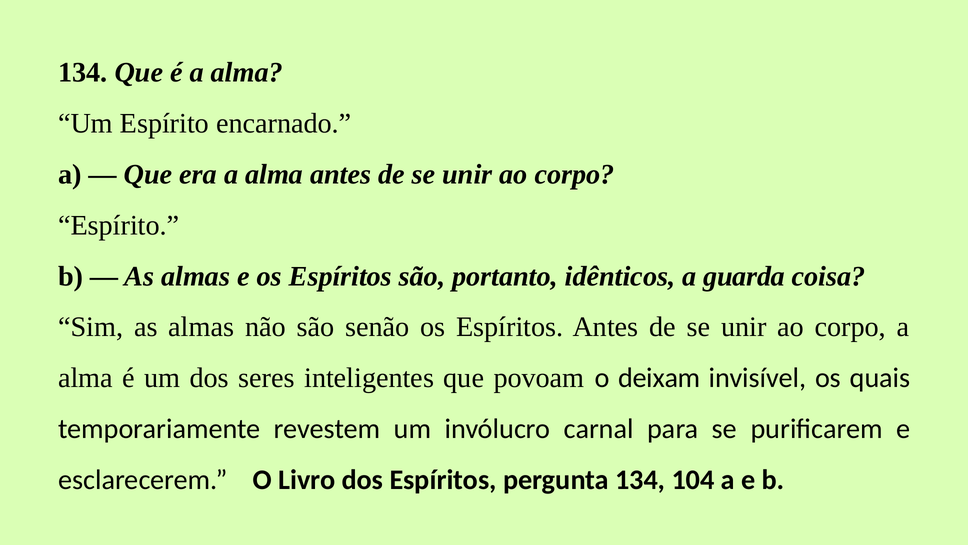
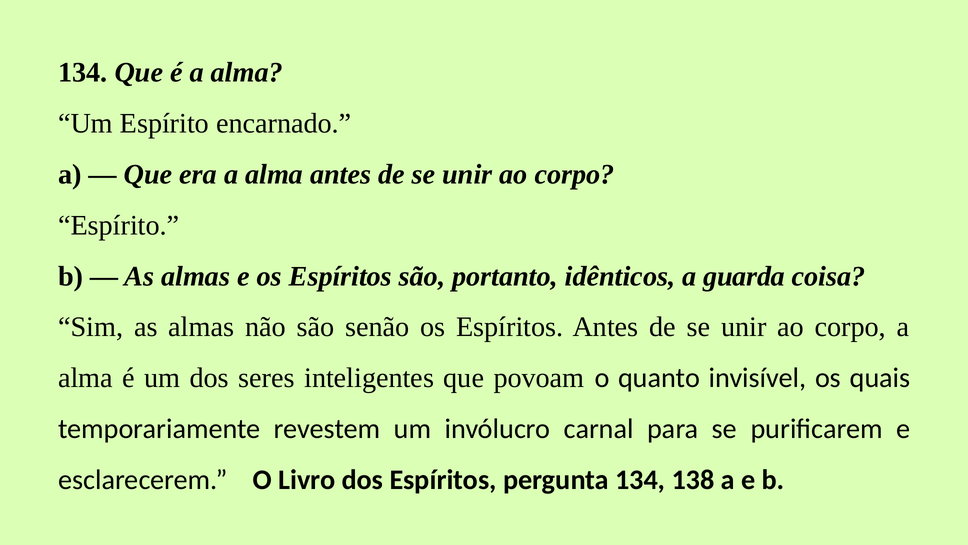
deixam: deixam -> quanto (659, 378)
104: 104 -> 138 (693, 479)
